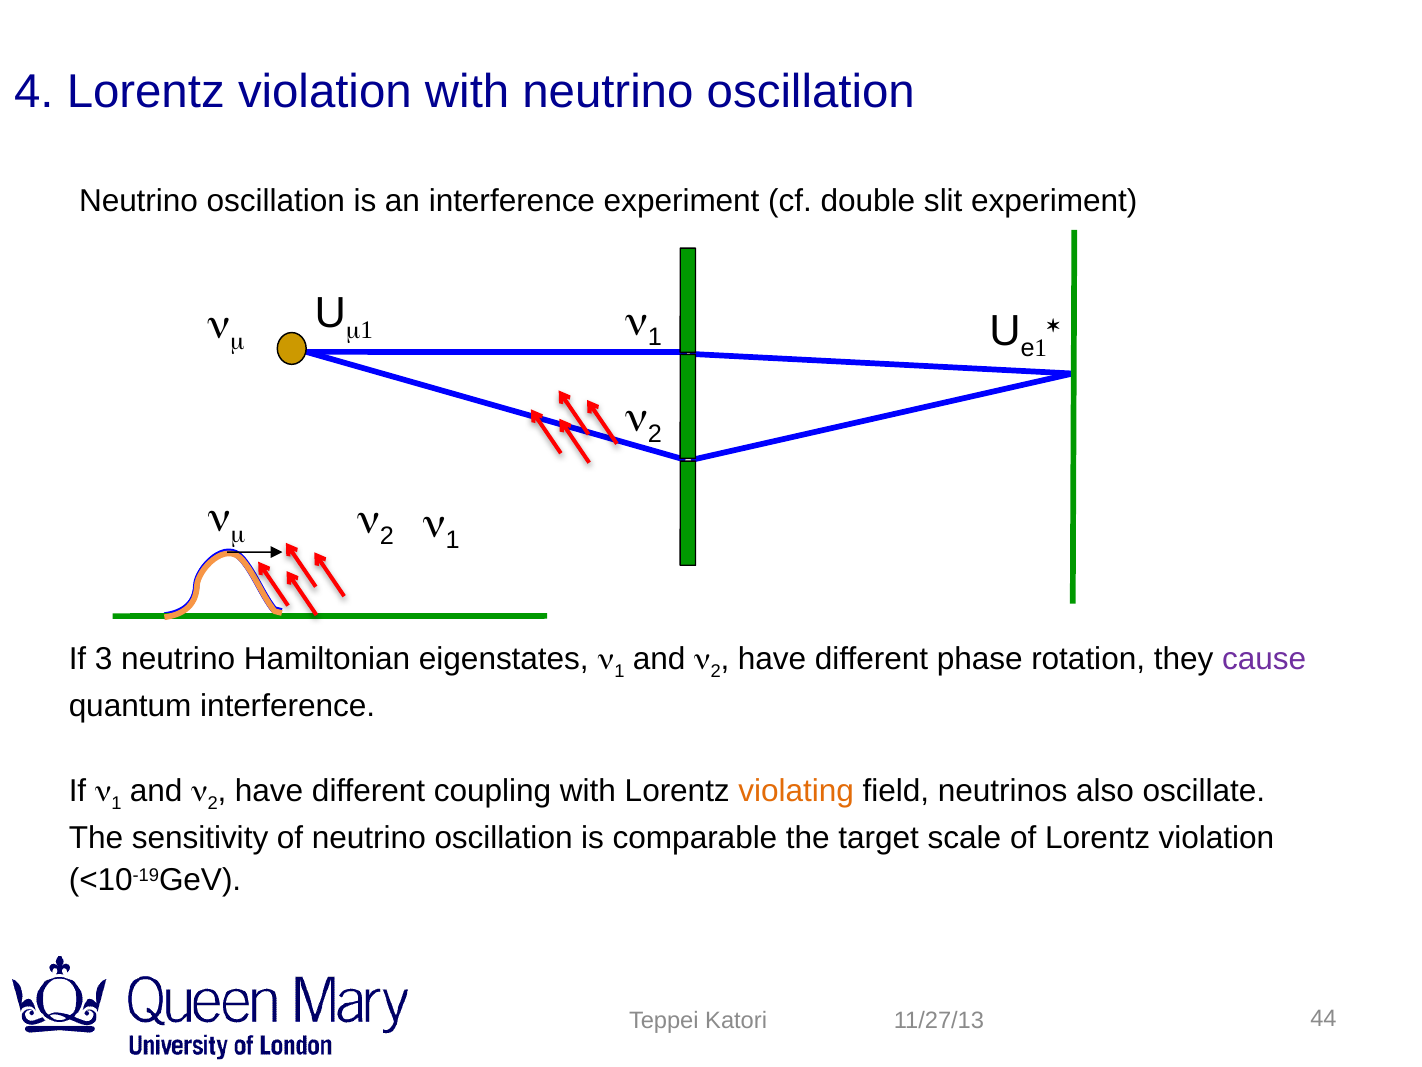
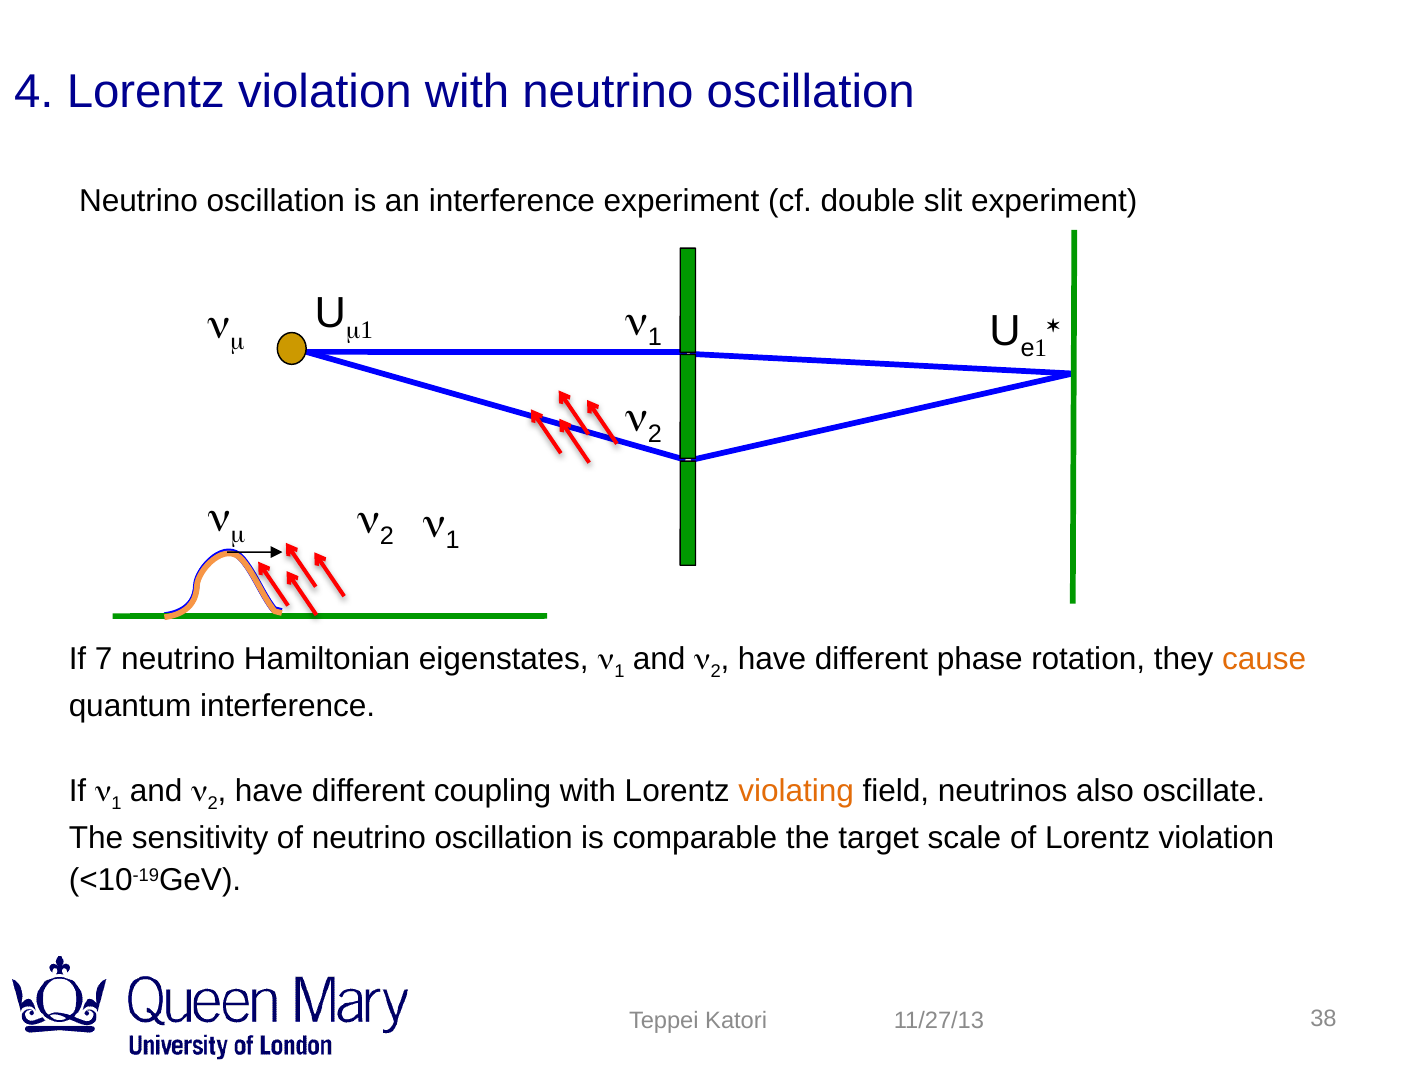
3: 3 -> 7 (104, 659)
cause colour: purple -> orange (1264, 659)
44: 44 -> 38 (1323, 1018)
